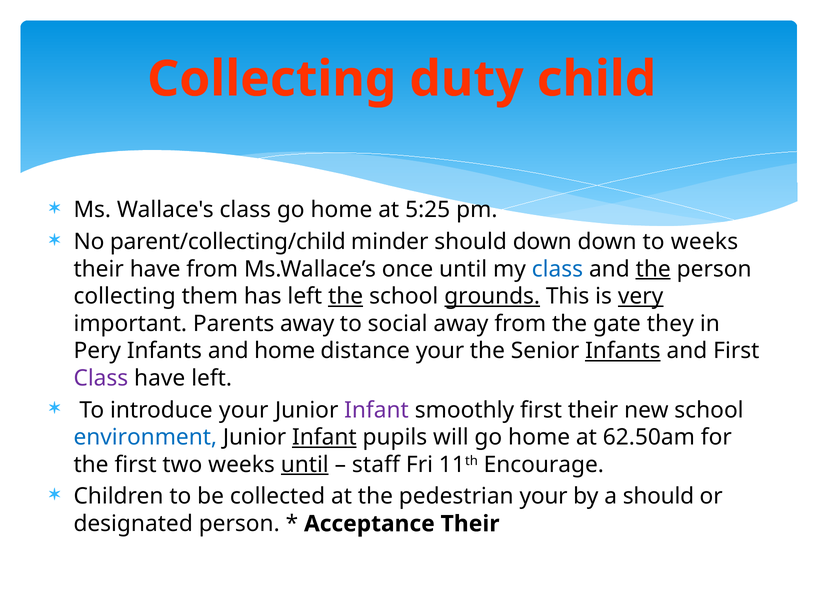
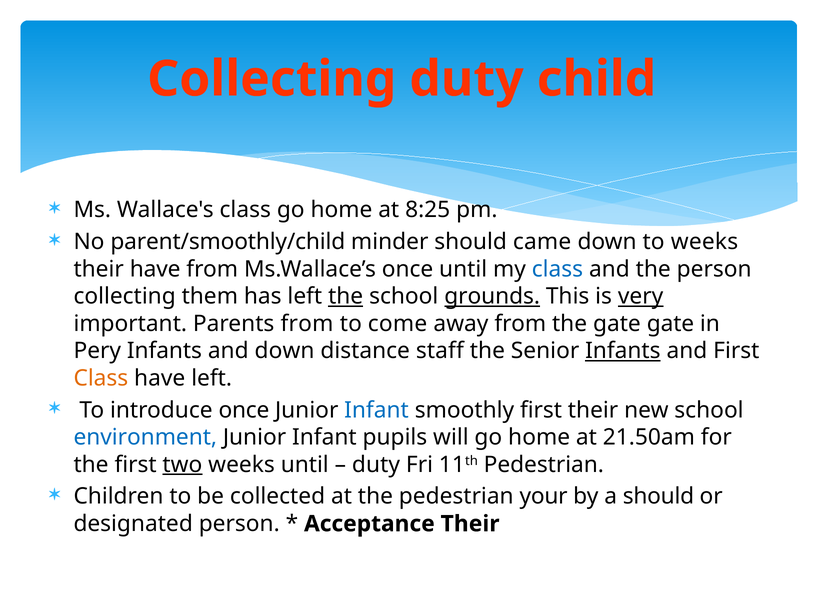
5:25: 5:25 -> 8:25 (428, 210)
parent/collecting/child: parent/collecting/child -> parent/smoothly/child (228, 242)
should down: down -> came (542, 242)
the underline: present -> none (653, 269)
Parents away: away -> from (307, 324)
social: social -> come (398, 324)
gate they: they -> gate (670, 324)
and home: home -> down (285, 351)
distance your: your -> staff (440, 351)
Class colour: purple -> orange (101, 378)
introduce your: your -> once (244, 410)
Infant colour: purple -> blue (377, 410)
Infant underline: present -> none (324, 437)
62.50am: 62.50am -> 21.50am (649, 437)
two underline: none -> present (182, 464)
until underline: present -> none (305, 464)
staff: staff -> duty (376, 464)
11th Encourage: Encourage -> Pedestrian (544, 464)
